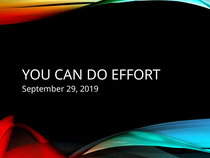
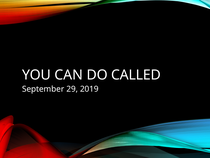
EFFORT: EFFORT -> CALLED (136, 75)
